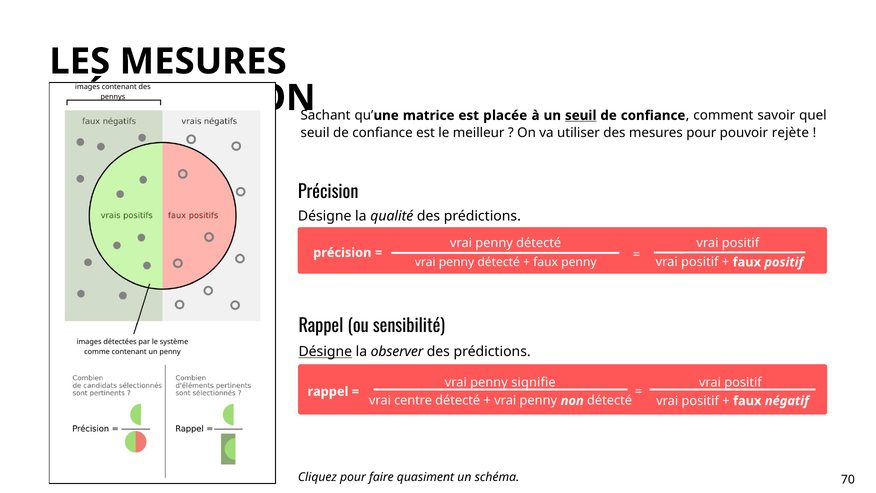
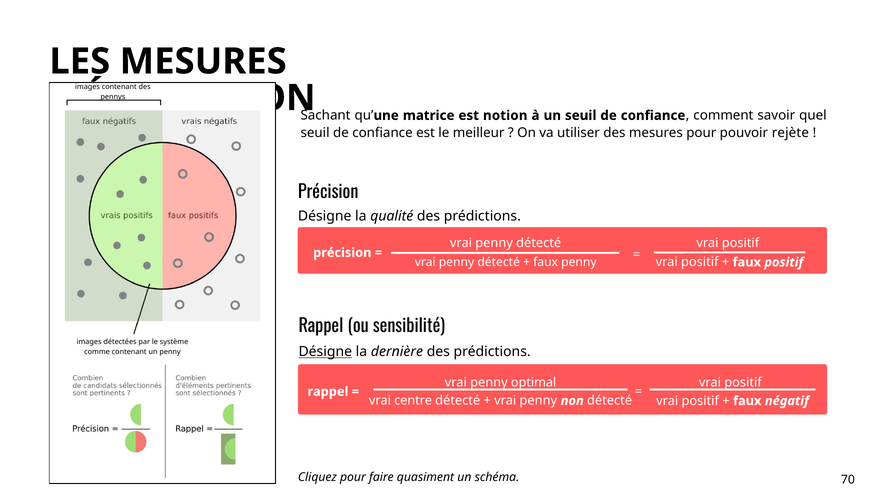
placée: placée -> notion (505, 115)
seuil underline: present -> none (581, 115)
observer: observer -> dernière (397, 351)
signifie: signifie -> optimal (534, 382)
